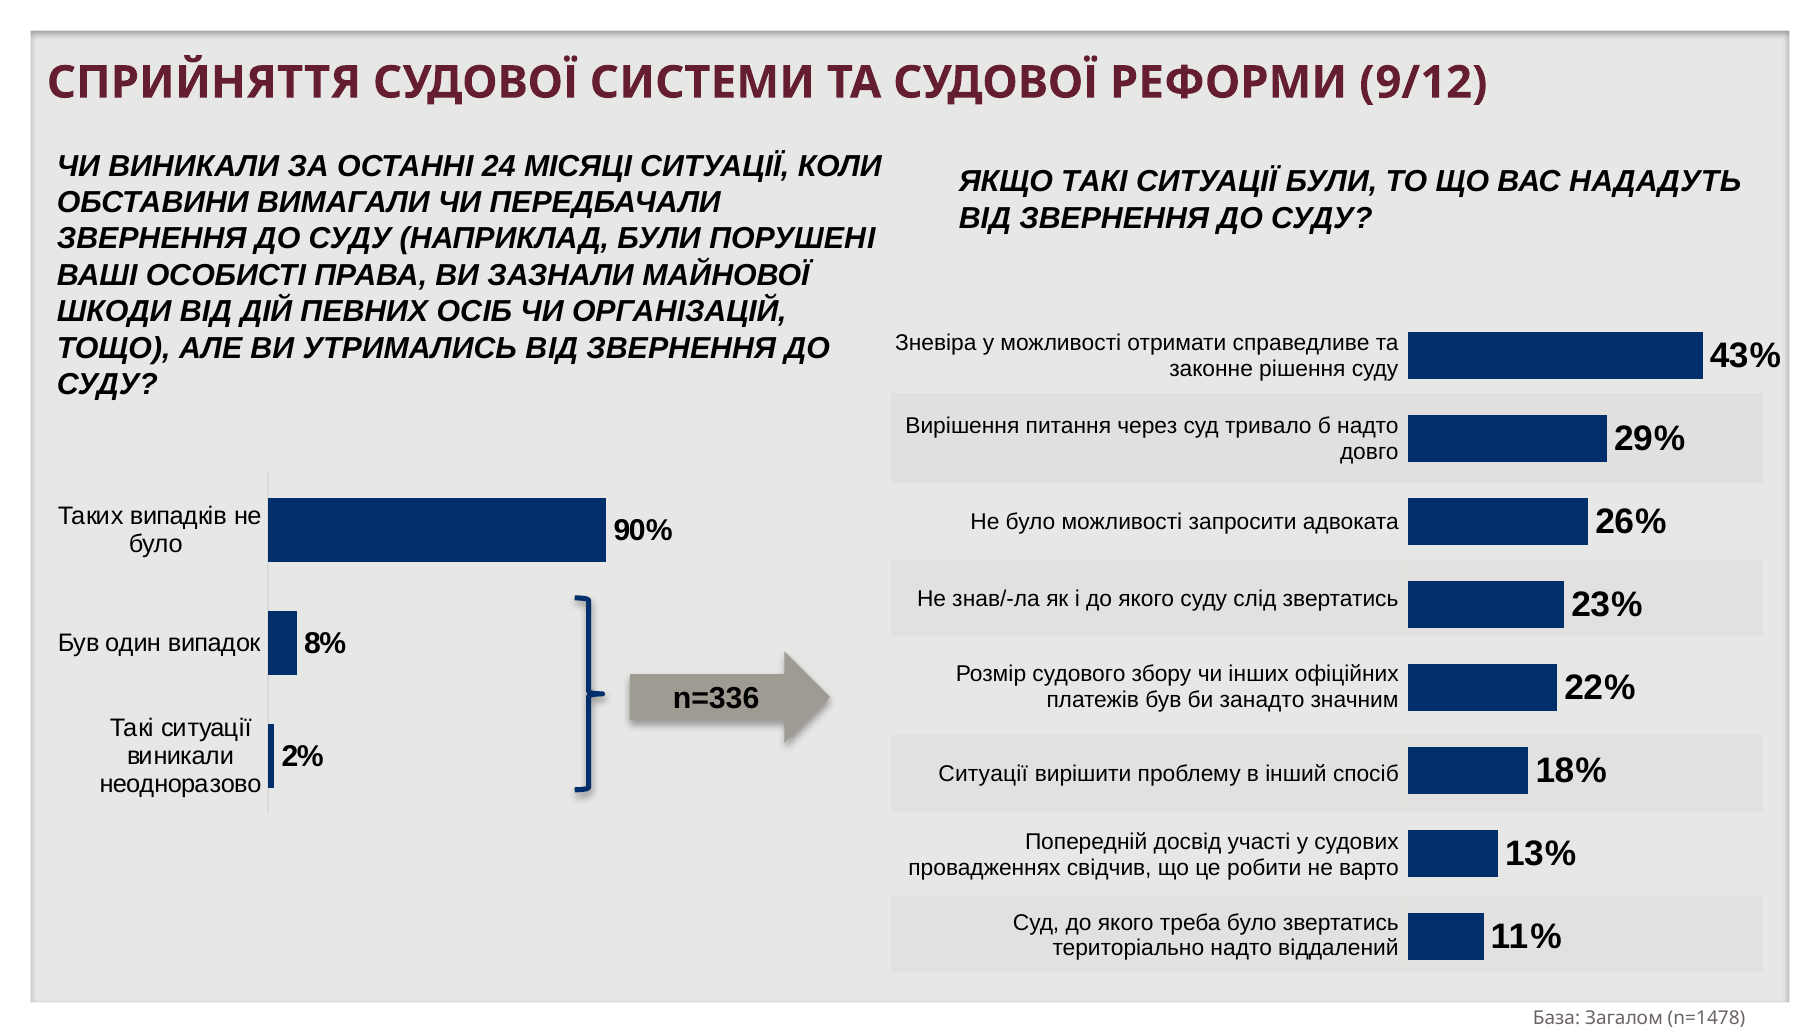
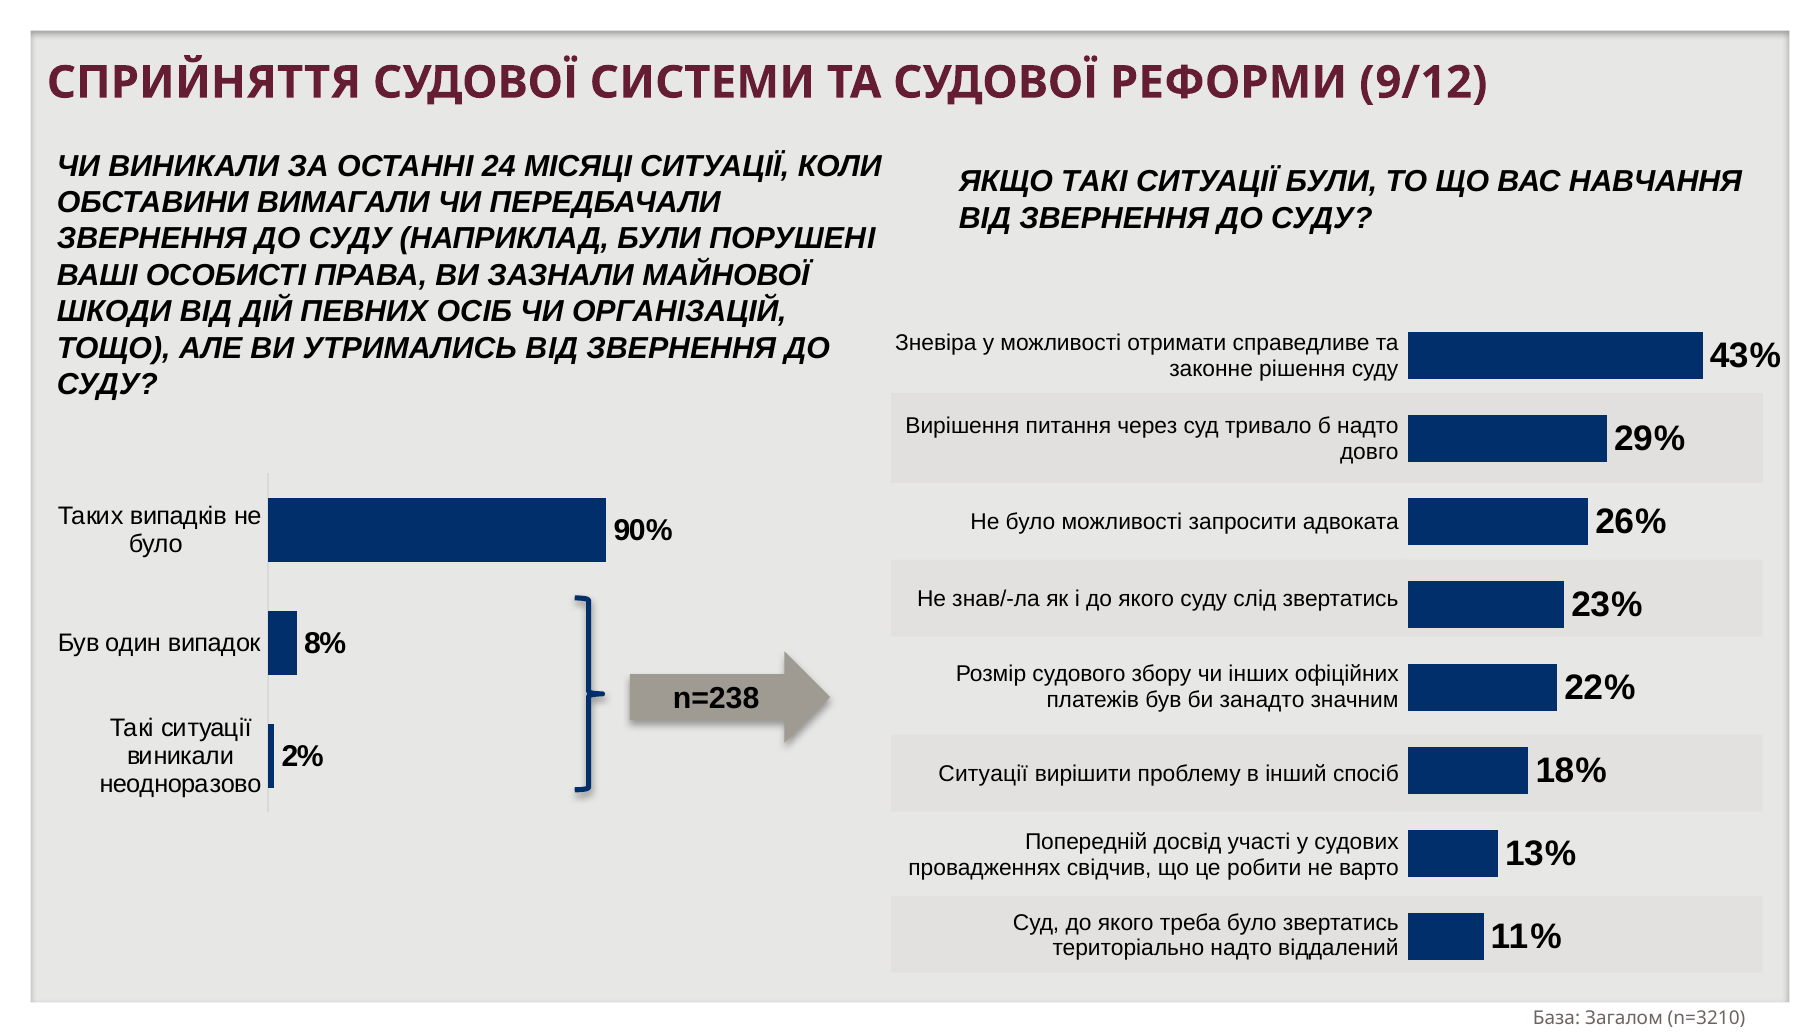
НАДАДУТЬ: НАДАДУТЬ -> НАВЧАННЯ (1656, 182)
n=336: n=336 -> n=238 (716, 699)
n=1478: n=1478 -> n=3210 (1707, 1018)
